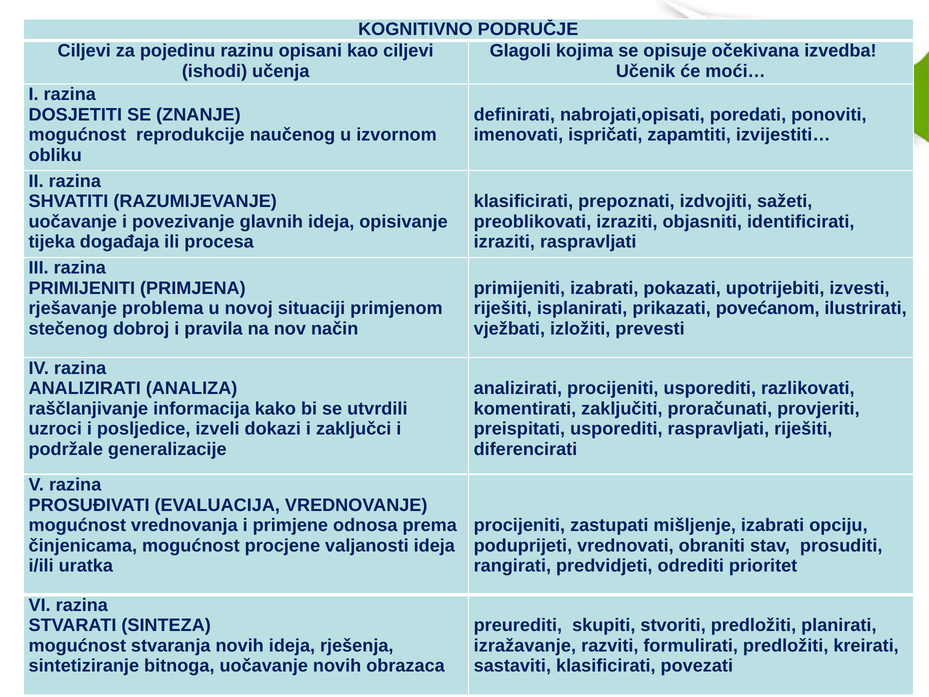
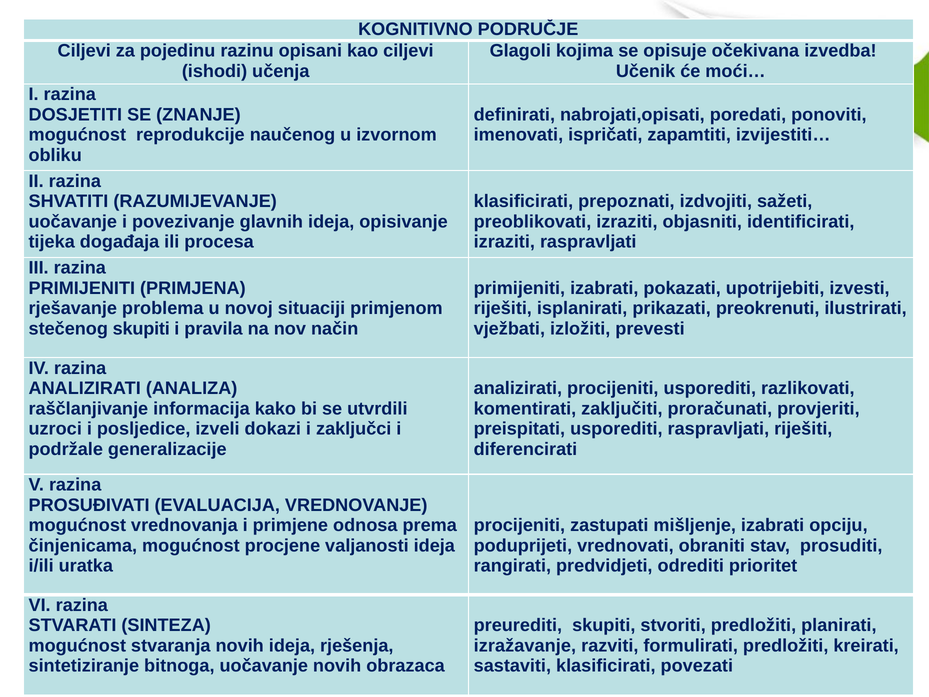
povećanom: povećanom -> preokrenuti (768, 308)
stečenog dobroj: dobroj -> skupiti (141, 329)
